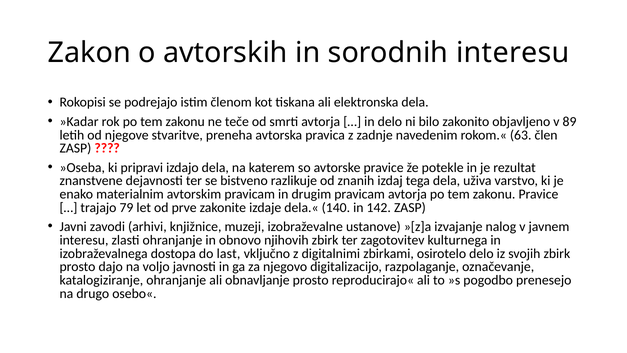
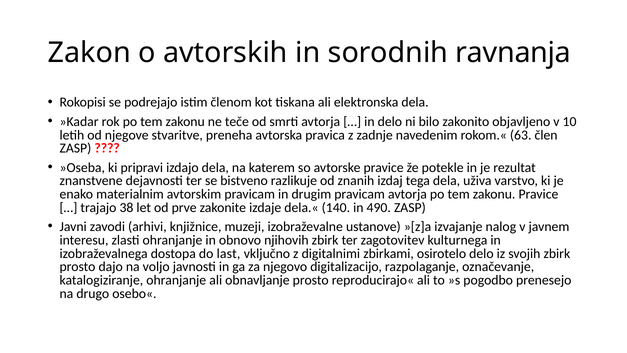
sorodnih interesu: interesu -> ravnanja (513, 53)
89: 89 -> 10 (570, 122)
79: 79 -> 38 (126, 207)
142: 142 -> 490 (379, 207)
